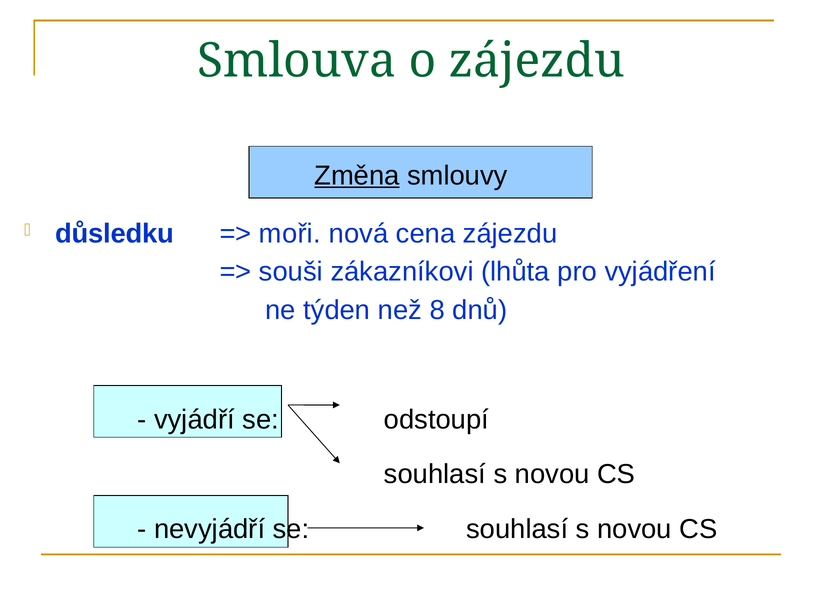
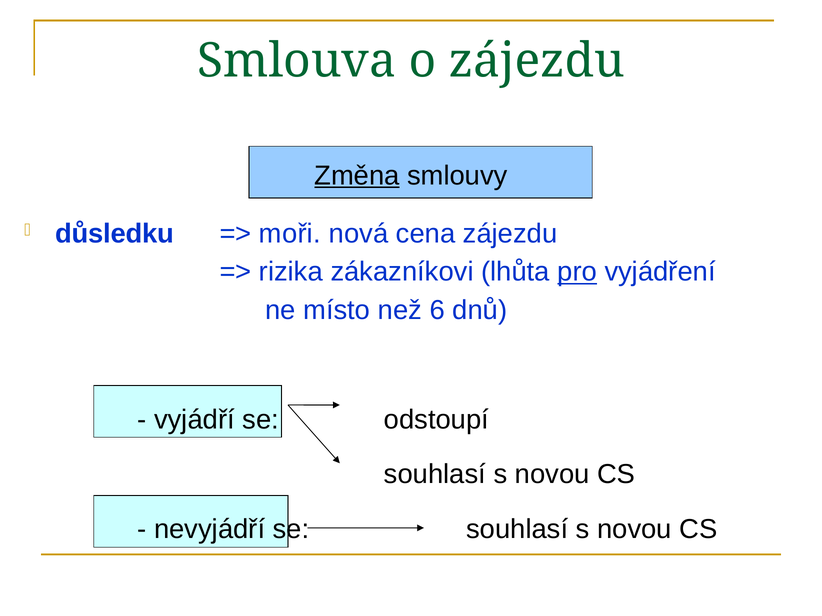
souši: souši -> rizika (291, 272)
pro underline: none -> present (577, 272)
týden: týden -> místo (337, 310)
8: 8 -> 6 (437, 310)
